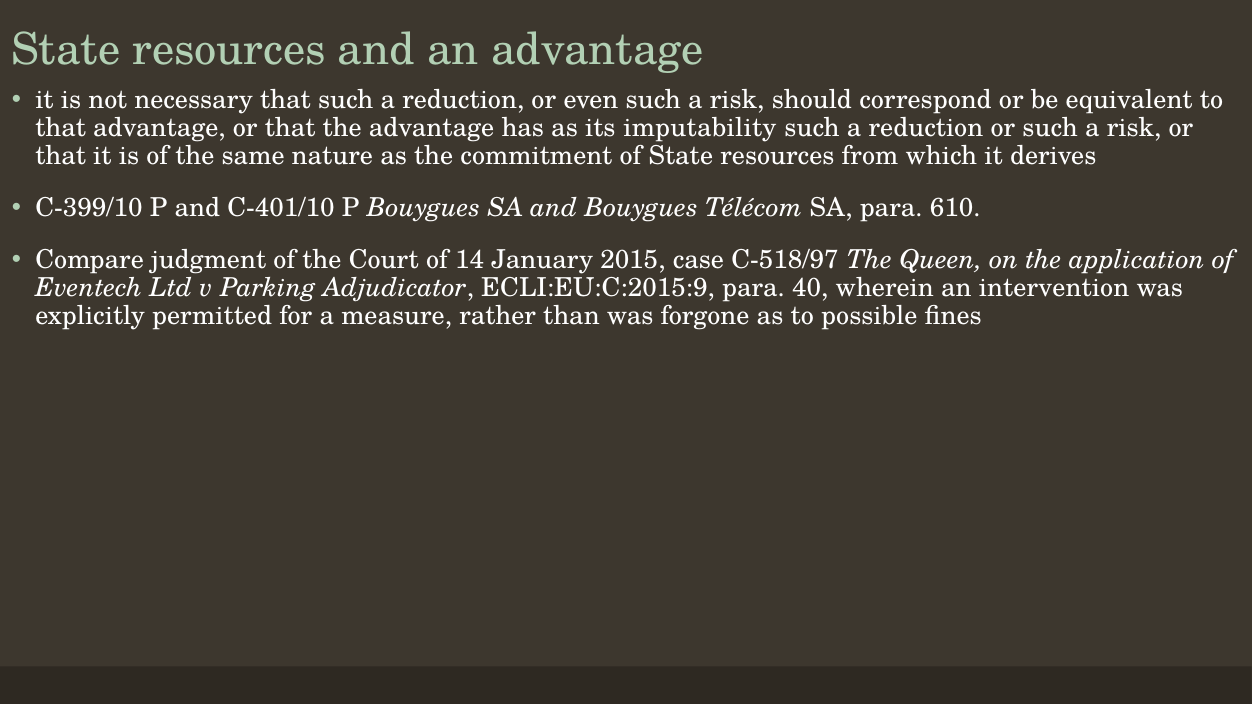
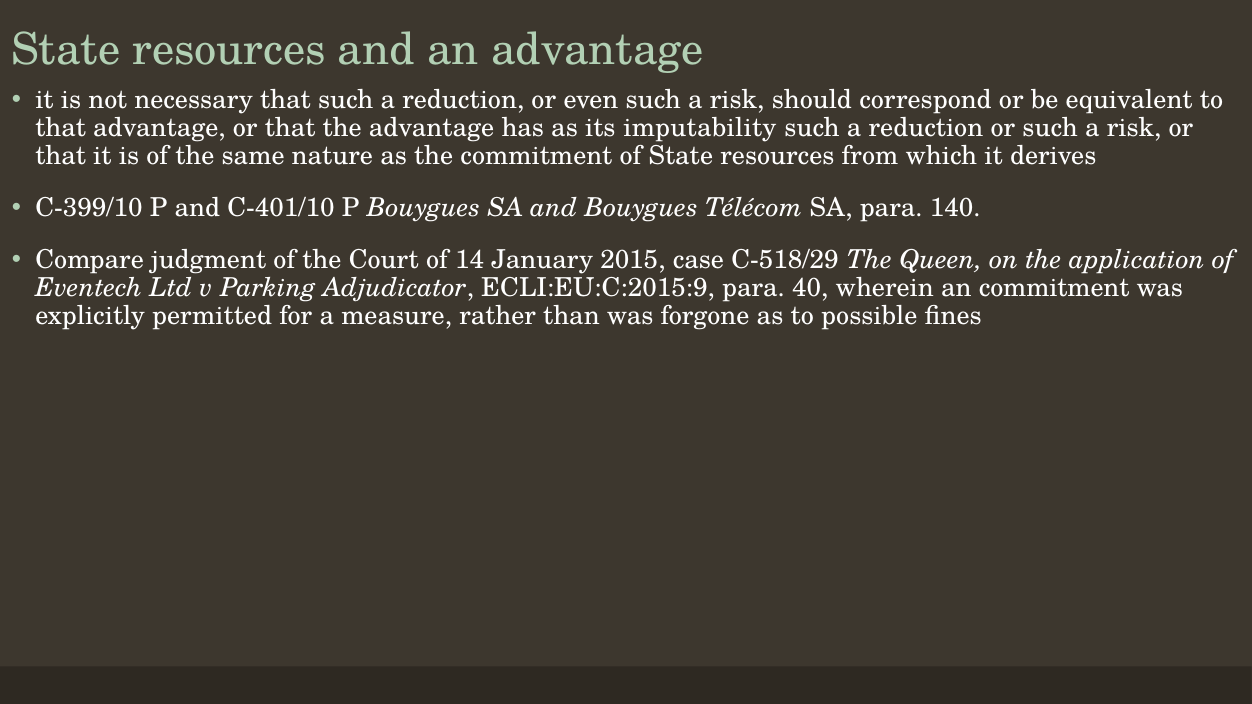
610: 610 -> 140 (955, 208)
C-518/97: C-518/97 -> C-518/29 (785, 260)
an intervention: intervention -> commitment (1054, 288)
